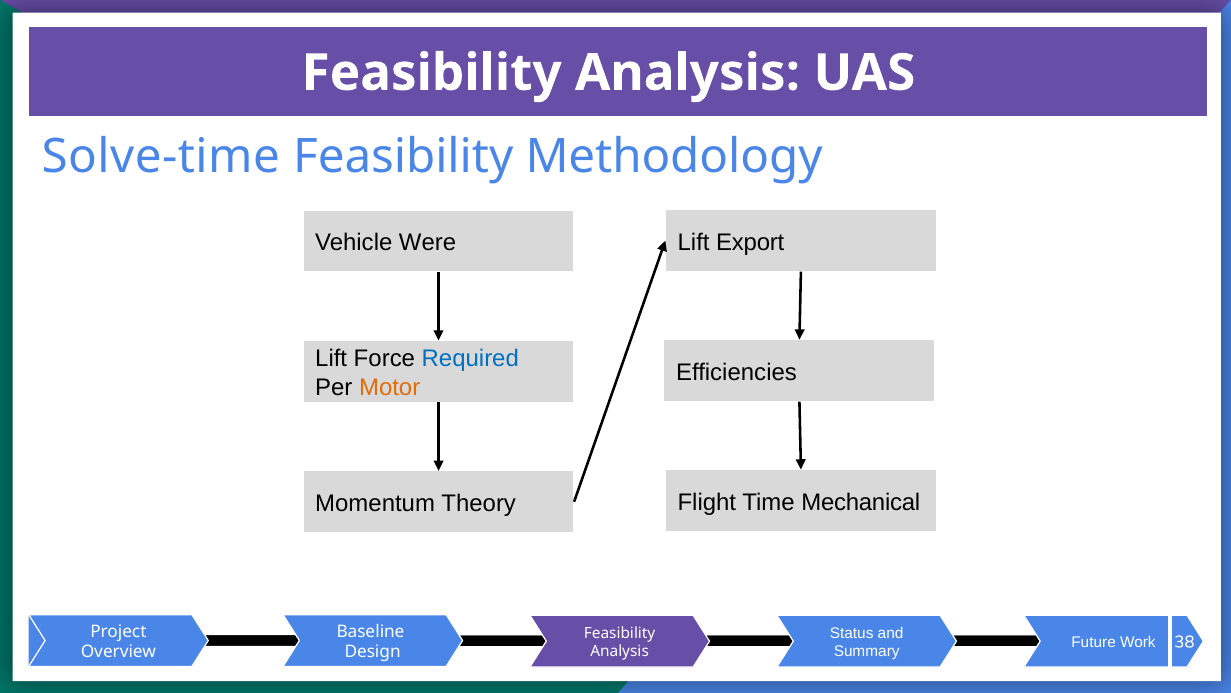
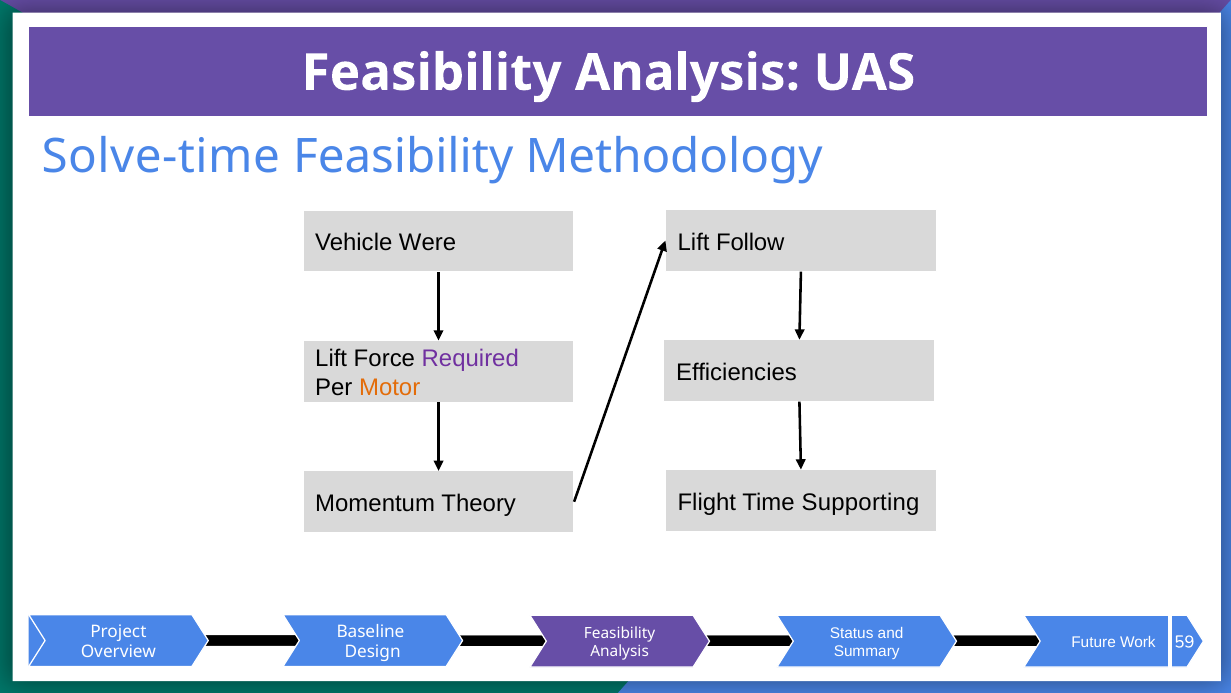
Export: Export -> Follow (750, 242)
Required colour: blue -> purple (470, 358)
Mechanical: Mechanical -> Supporting (861, 502)
38: 38 -> 59 (1184, 641)
